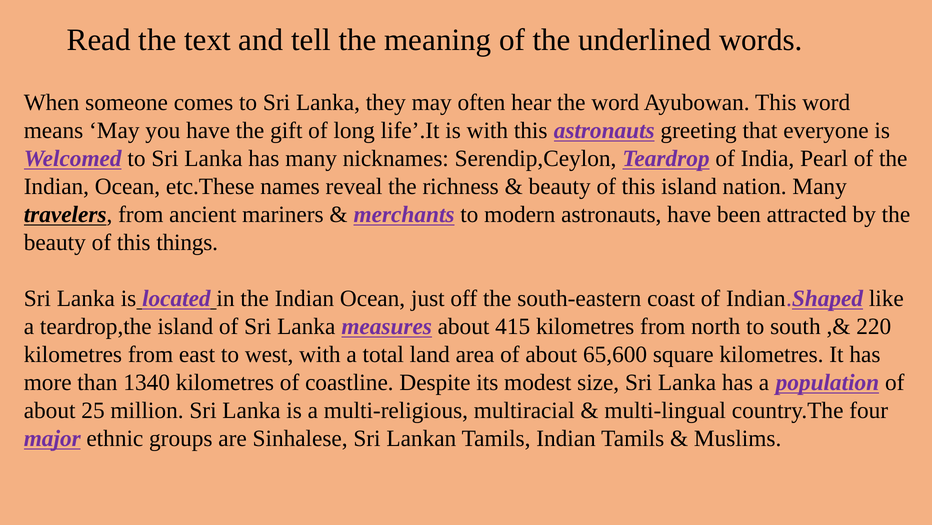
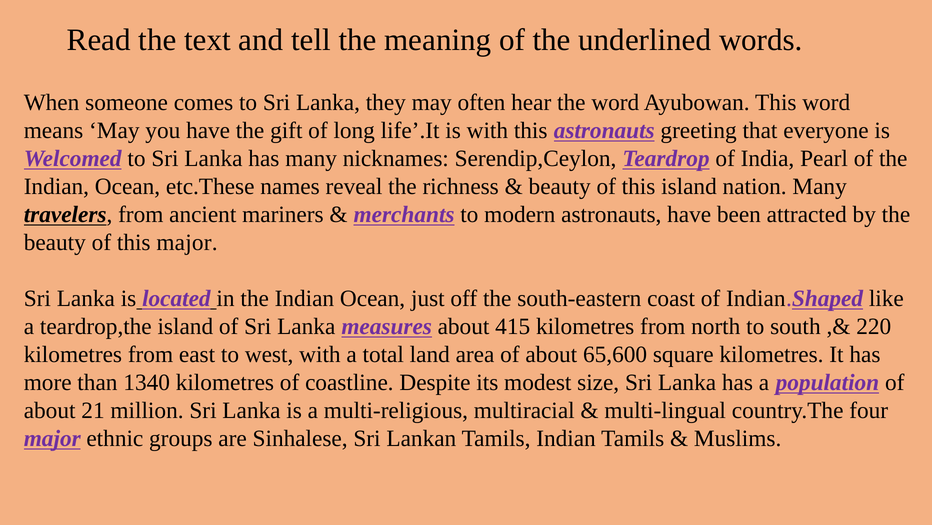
this things: things -> major (187, 242)
25: 25 -> 21 (93, 410)
